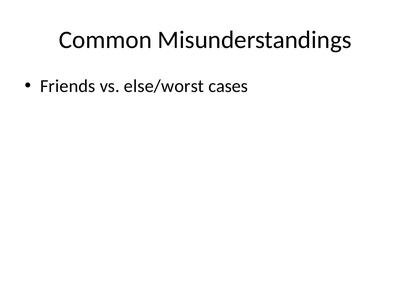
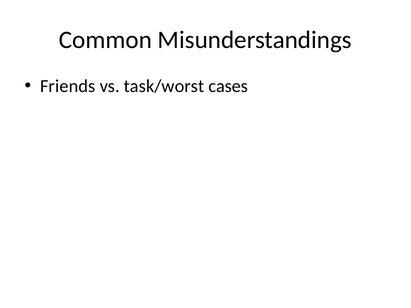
else/worst: else/worst -> task/worst (164, 86)
